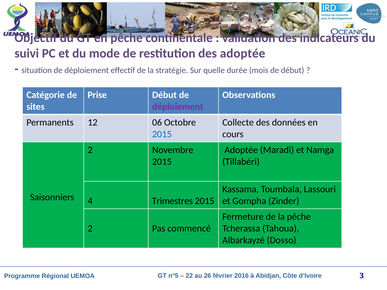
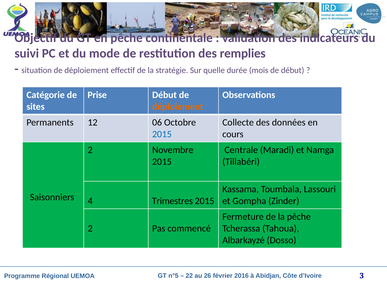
des adoptée: adoptée -> remplies (243, 53)
déploiement colour: purple -> orange (178, 107)
Adoptée: Adoptée -> Centrale (241, 150)
